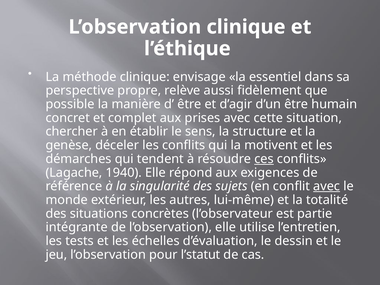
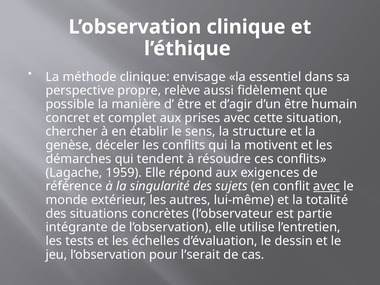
ces underline: present -> none (264, 159)
1940: 1940 -> 1959 (124, 173)
l’statut: l’statut -> l’serait (201, 255)
